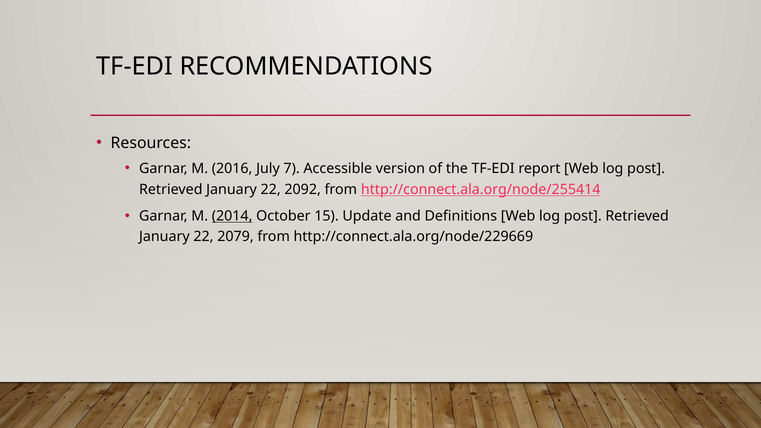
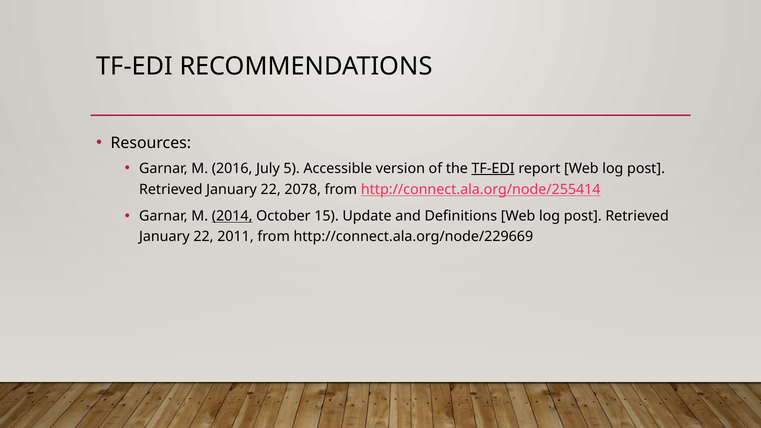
7: 7 -> 5 (292, 168)
TF-EDI underline: none -> present (493, 168)
2092: 2092 -> 2078 (303, 189)
2079: 2079 -> 2011 (235, 237)
